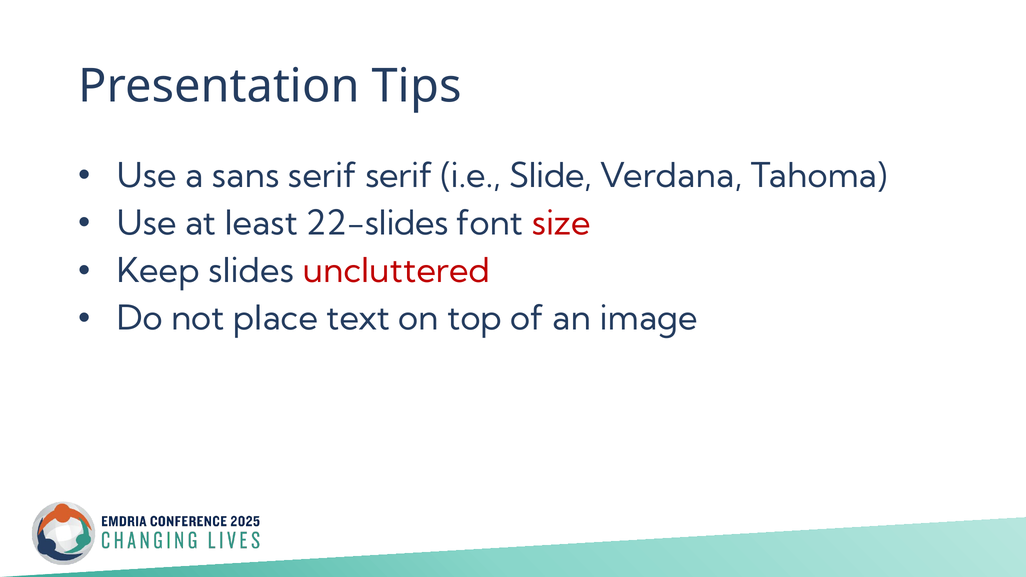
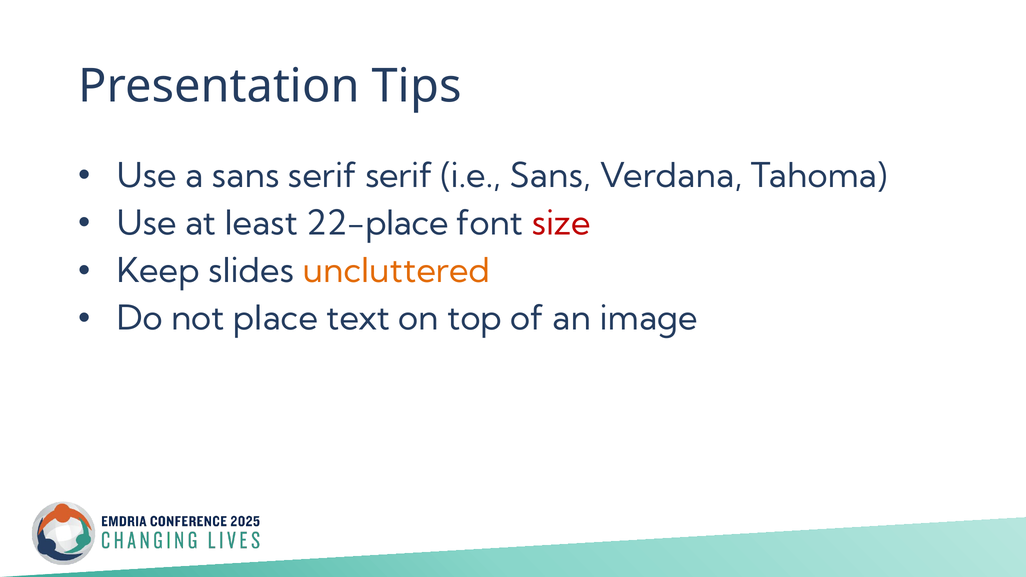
i.e Slide: Slide -> Sans (550, 176)
22-slides: 22-slides -> 22-place (377, 223)
uncluttered colour: red -> orange (396, 271)
